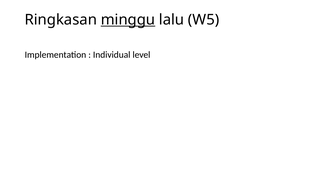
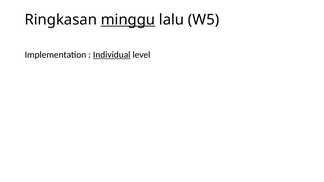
Individual underline: none -> present (112, 55)
